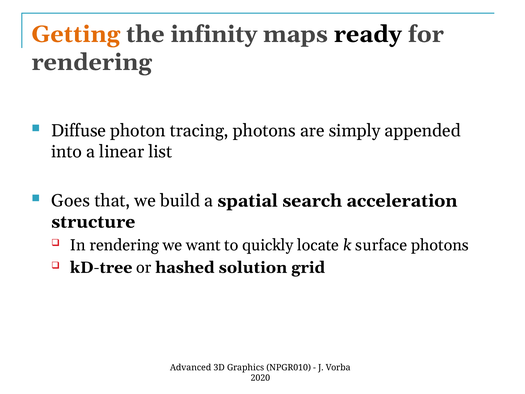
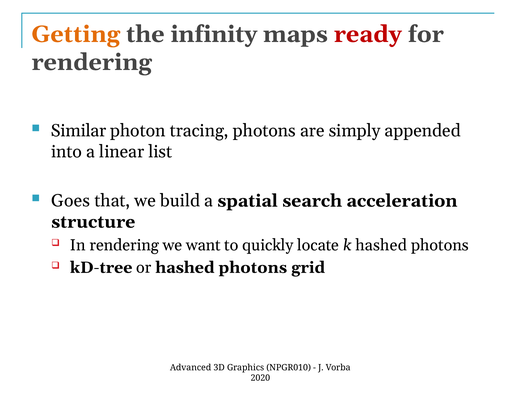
ready colour: black -> red (368, 34)
Diffuse: Diffuse -> Similar (79, 131)
k surface: surface -> hashed (381, 245)
or hashed solution: solution -> photons (253, 267)
